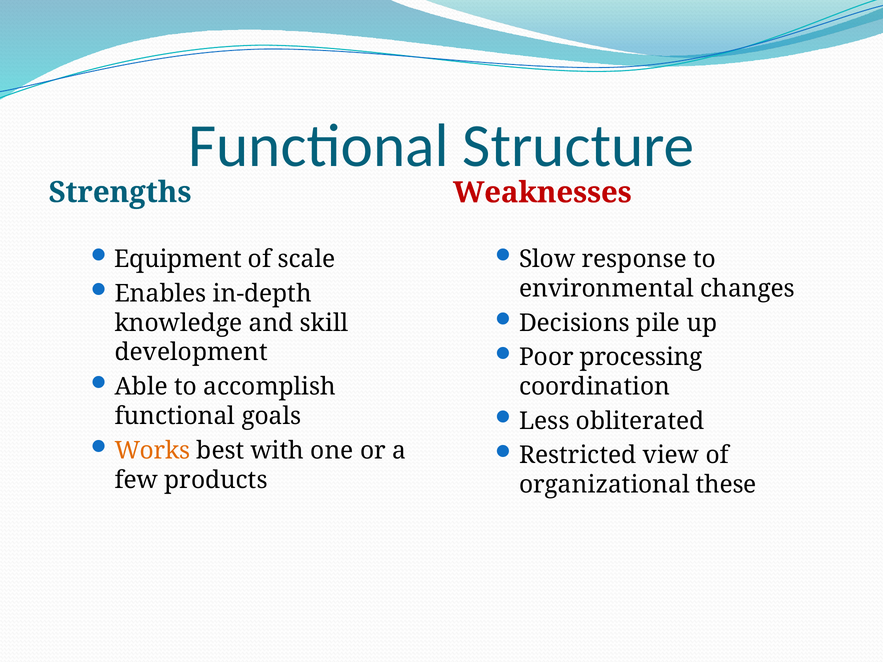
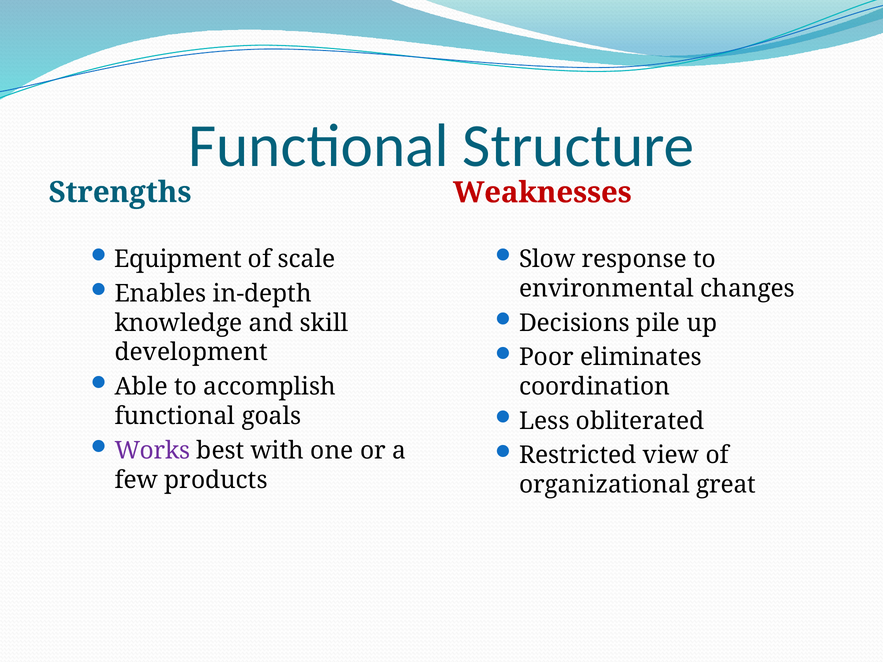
processing: processing -> eliminates (641, 357)
Works colour: orange -> purple (152, 451)
these: these -> great (726, 485)
